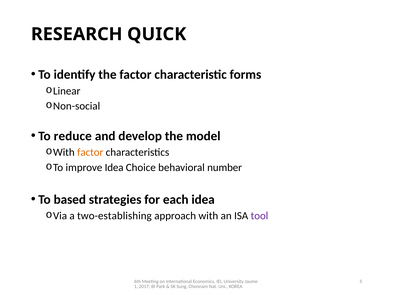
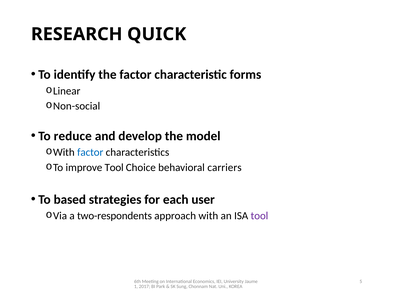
factor colour: orange -> blue (90, 152)
improve Idea: Idea -> Tool (114, 167)
number: number -> carriers (224, 167)
each idea: idea -> user (203, 199)
two-establishing: two-establishing -> two-respondents (115, 216)
